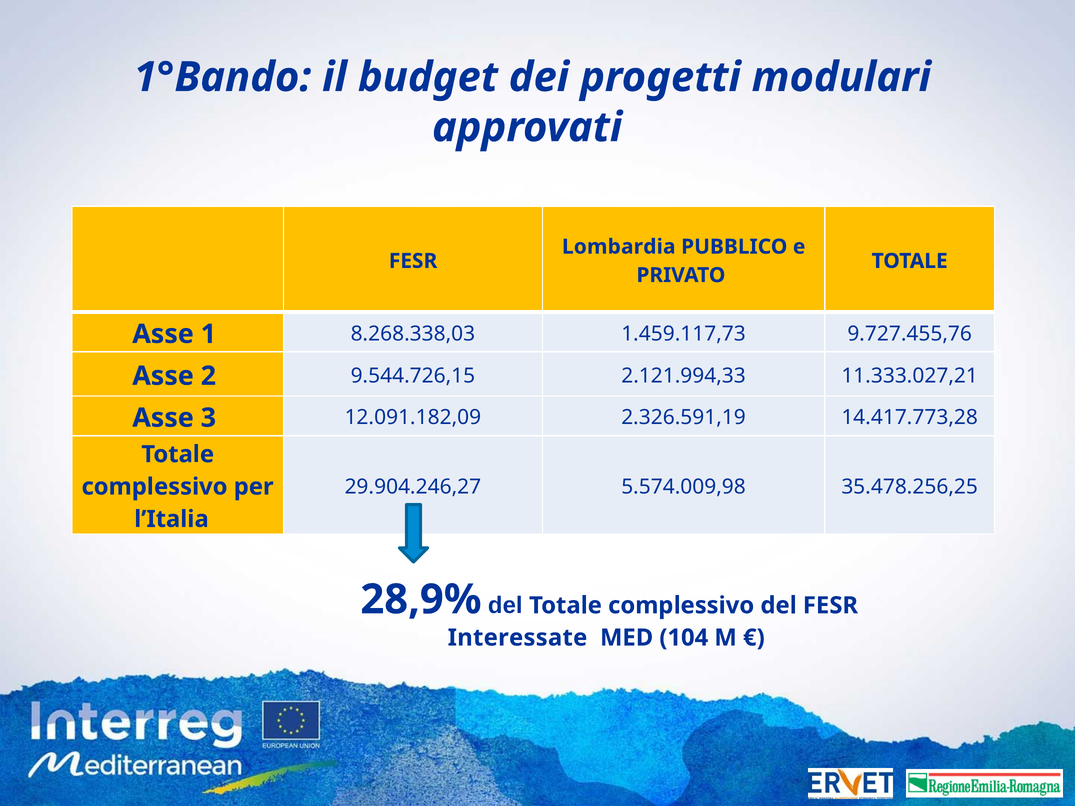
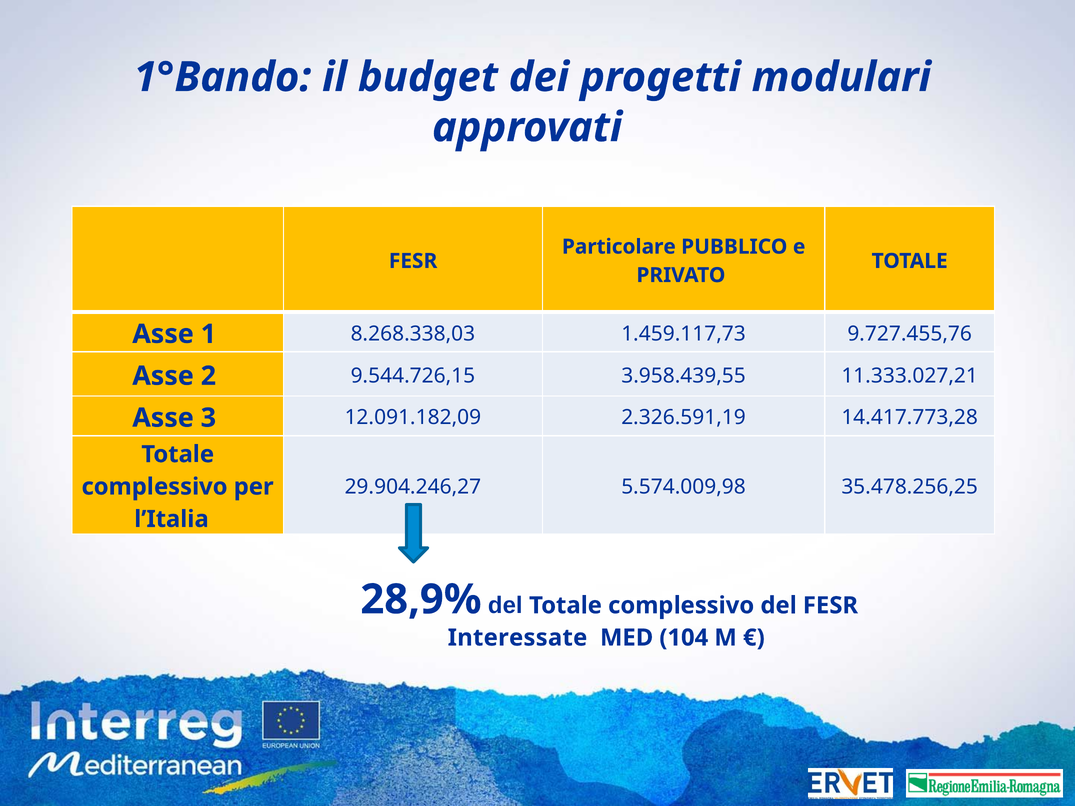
Lombardia: Lombardia -> Particolare (619, 247)
2.121.994,33: 2.121.994,33 -> 3.958.439,55 (684, 376)
